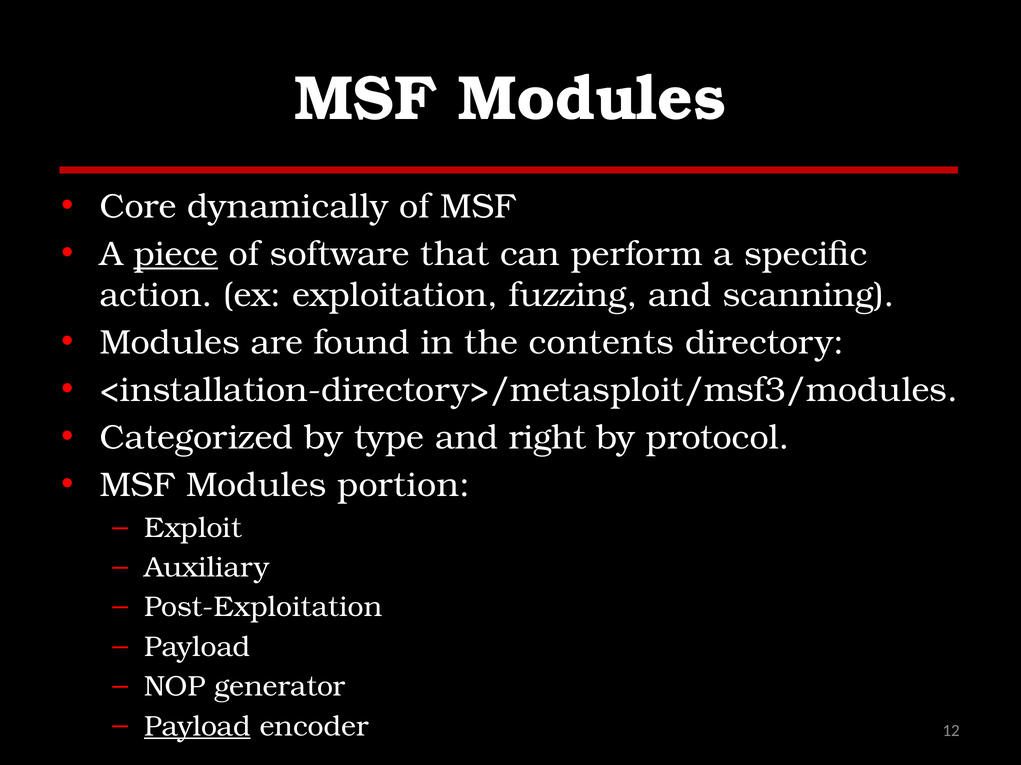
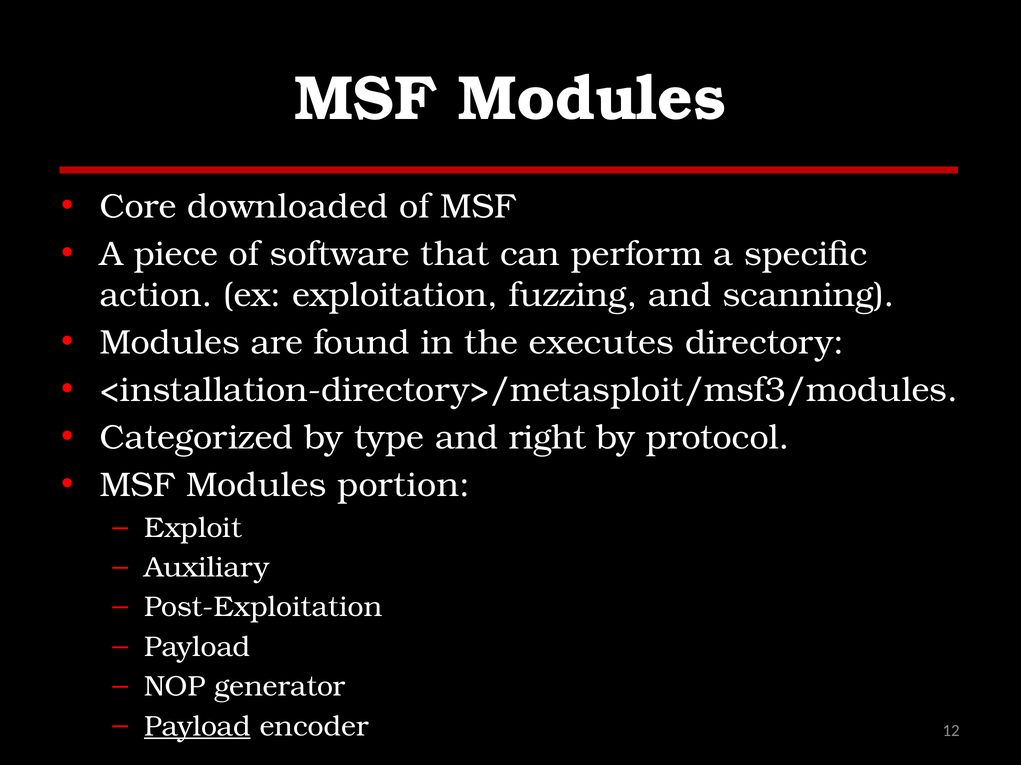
dynamically: dynamically -> downloaded (288, 207)
piece underline: present -> none (176, 254)
contents: contents -> executes (601, 343)
